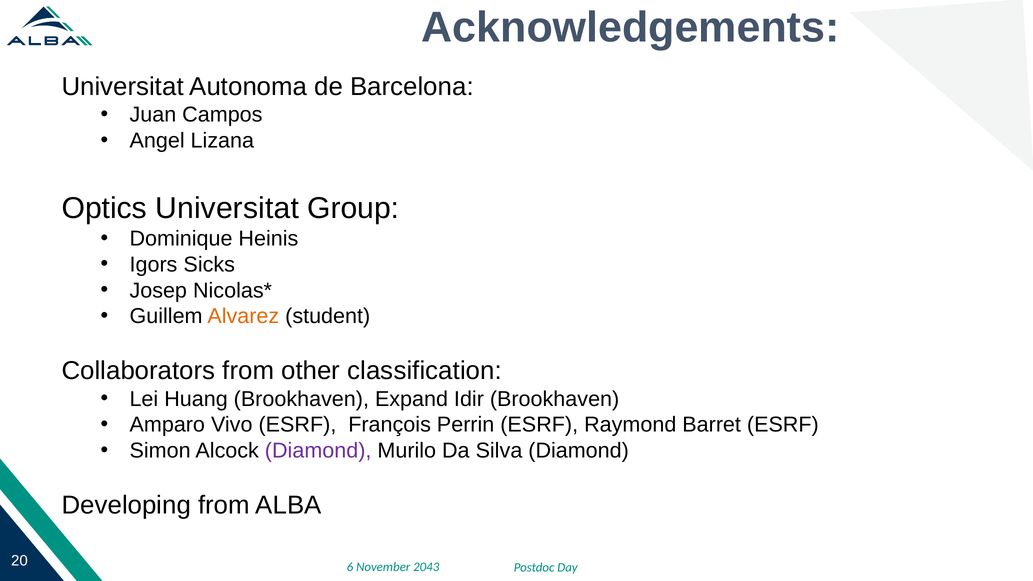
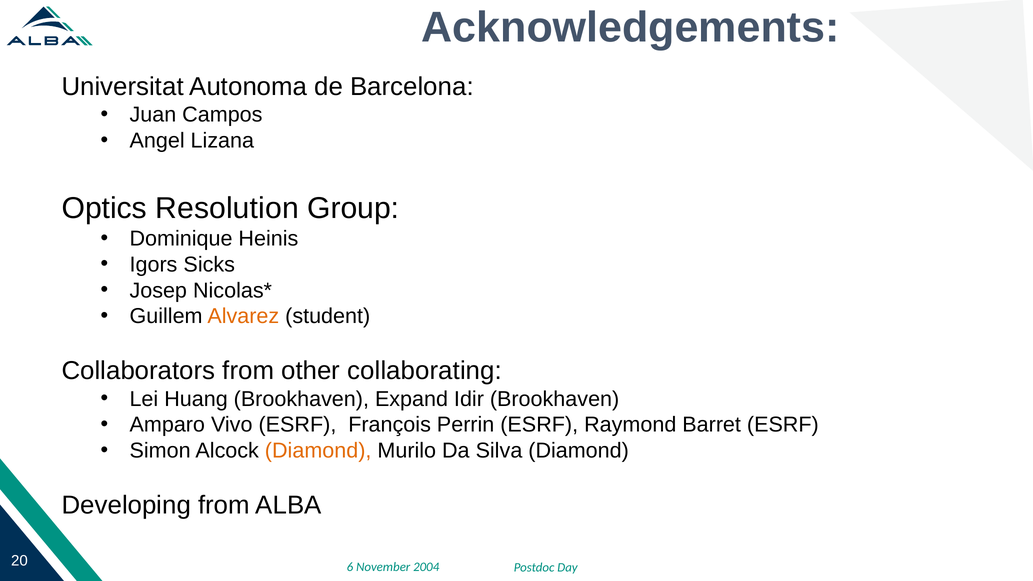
Optics Universitat: Universitat -> Resolution (227, 208)
classification: classification -> collaborating (425, 371)
Diamond colour: purple -> orange (318, 451)
2043: 2043 -> 2004 (426, 567)
